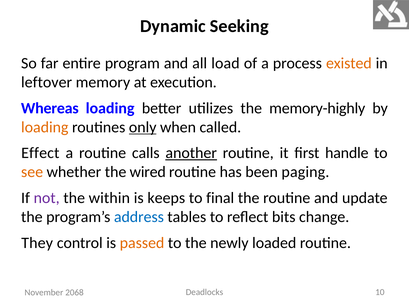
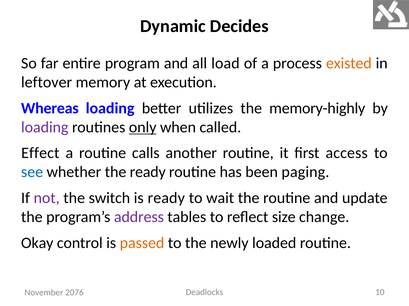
Seeking: Seeking -> Decides (239, 26)
loading colour: orange -> purple (45, 127)
another underline: present -> none (191, 153)
handle: handle -> access (347, 153)
see colour: orange -> blue (32, 172)
the wired: wired -> ready (148, 172)
within: within -> switch (109, 198)
is keeps: keeps -> ready (166, 198)
final: final -> wait (220, 198)
address colour: blue -> purple (139, 217)
bits: bits -> size (284, 217)
They: They -> Okay (37, 243)
2068: 2068 -> 2076 (74, 293)
